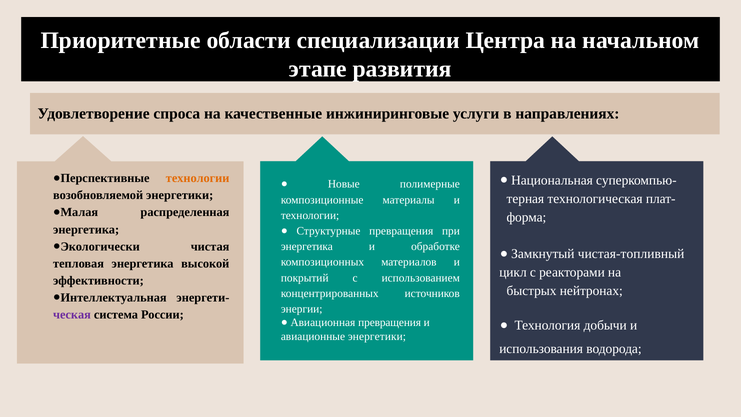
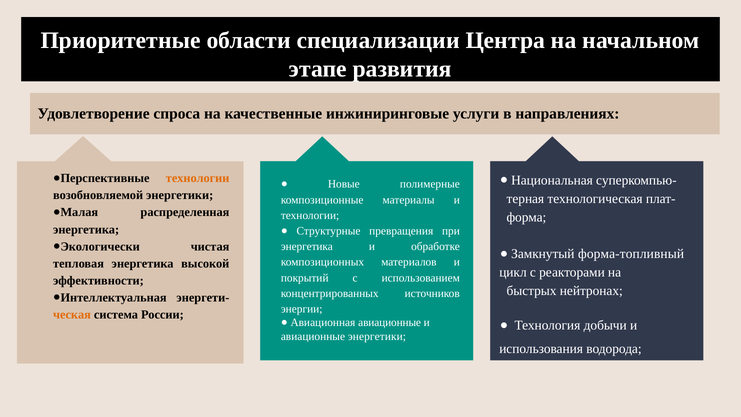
чистая-топливный: чистая-топливный -> форма-топливный (631, 254)
ческая colour: purple -> orange (72, 315)
Авиационная превращения: превращения -> авиационные (390, 323)
